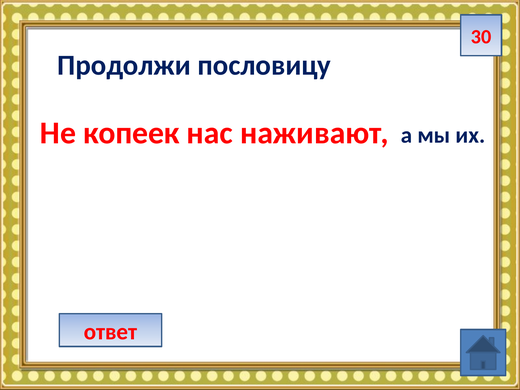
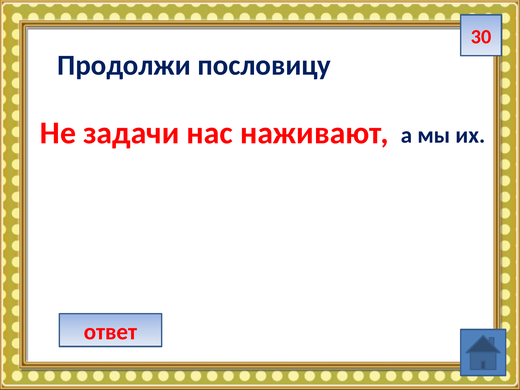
копеек: копеек -> задачи (131, 133)
